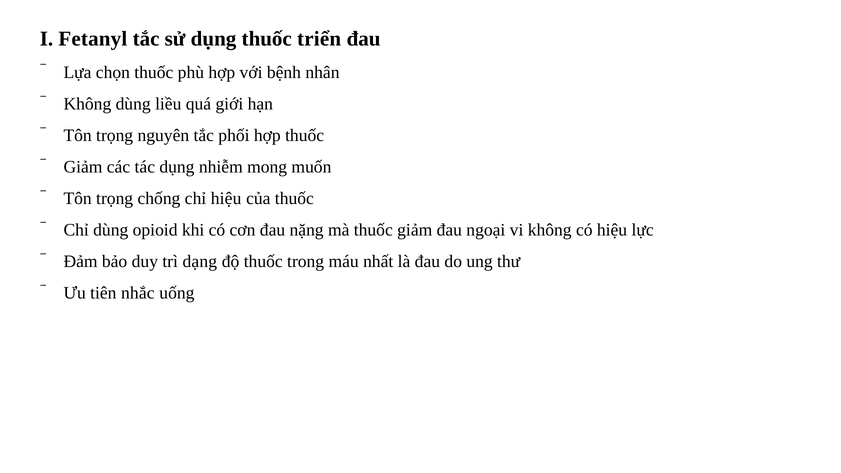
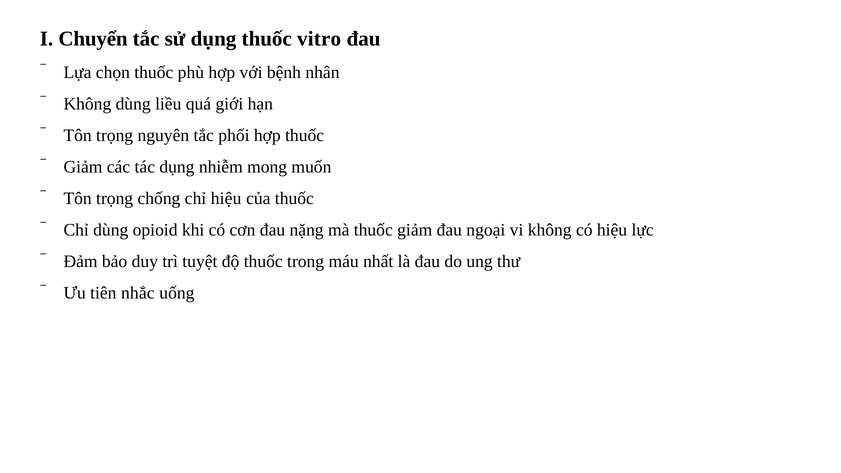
Fetanyl: Fetanyl -> Chuyển (93, 39)
triển: triển -> vitro (319, 39)
dạng: dạng -> tuyệt (200, 262)
